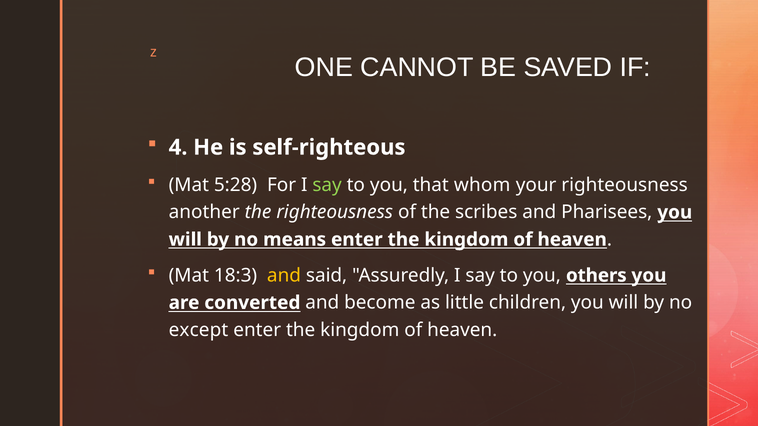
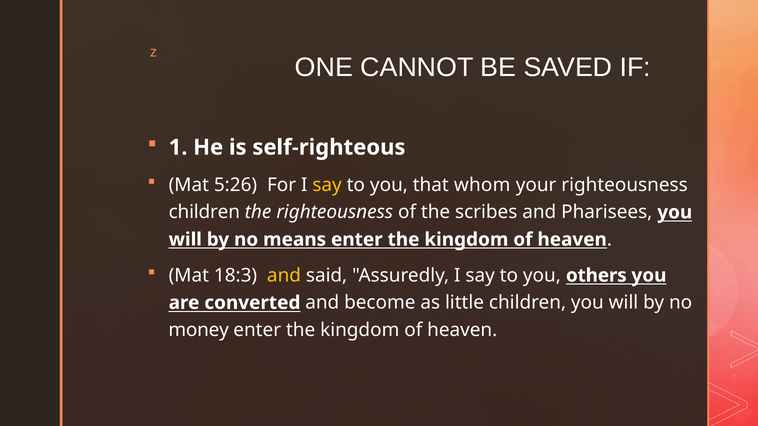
4: 4 -> 1 (178, 147)
5:28: 5:28 -> 5:26 (236, 185)
say colour: light green -> yellow (327, 185)
another: another -> children (204, 212)
except: except -> money (199, 330)
